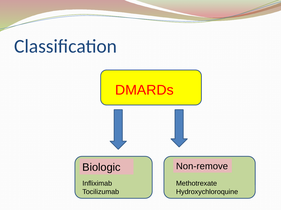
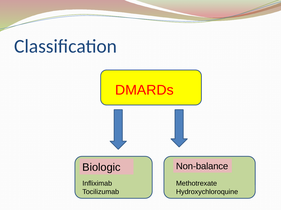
Non-remove: Non-remove -> Non-balance (202, 167)
